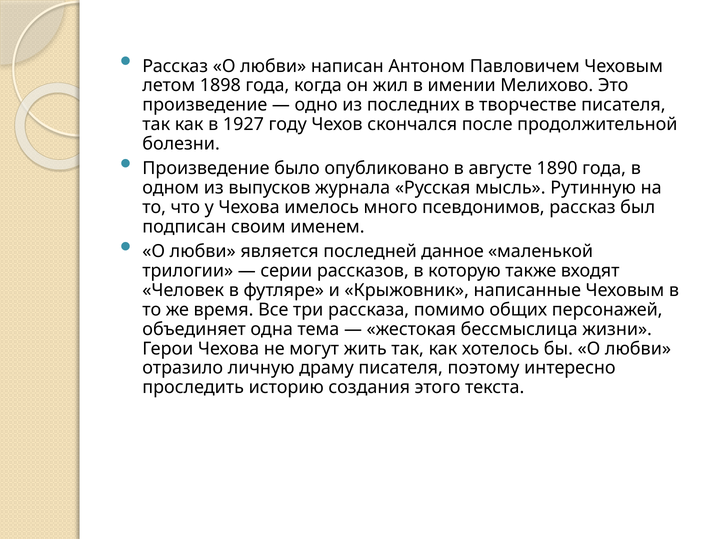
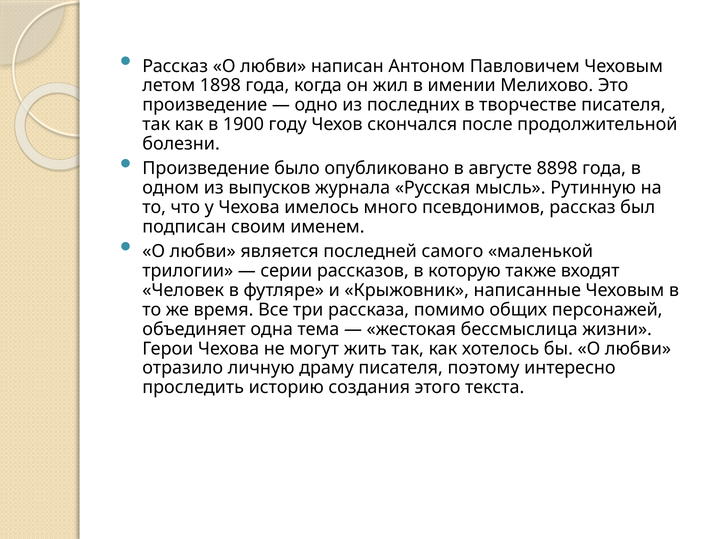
1927: 1927 -> 1900 (243, 124)
1890: 1890 -> 8898 (557, 168)
данное: данное -> самого (452, 251)
